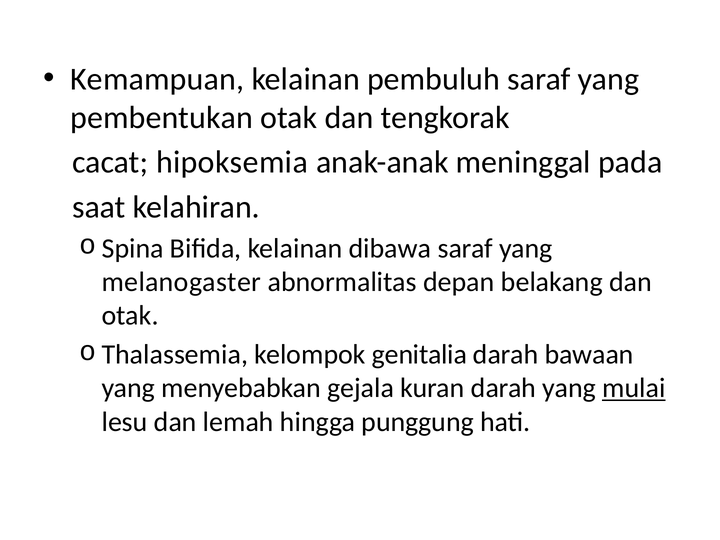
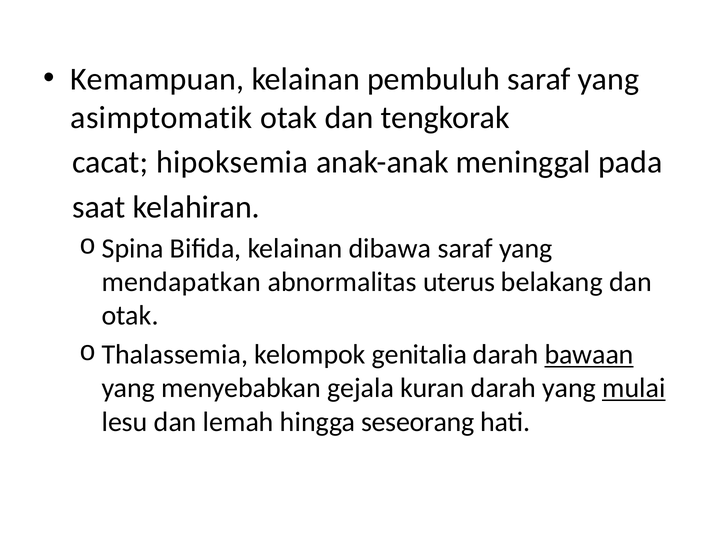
pembentukan: pembentukan -> asimptomatik (161, 118)
melanogaster: melanogaster -> mendapatkan (181, 282)
depan: depan -> uterus (459, 282)
bawaan underline: none -> present (589, 355)
punggung: punggung -> seseorang (418, 422)
